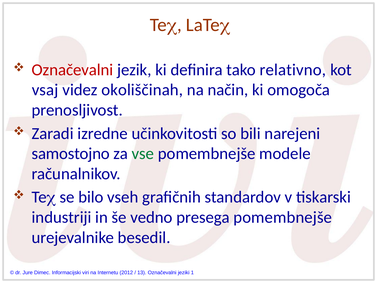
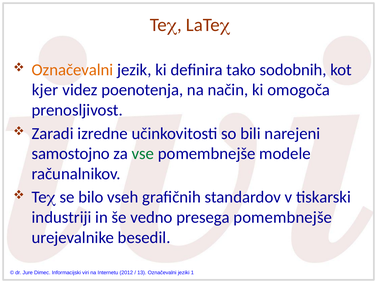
Označevalni colour: red -> orange (72, 70)
relativno: relativno -> sodobnih (293, 70)
vsaj: vsaj -> kjer (45, 90)
okoliščinah: okoliščinah -> poenotenja (142, 90)
